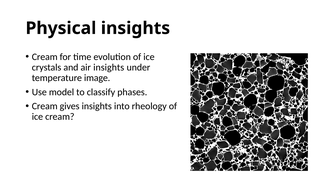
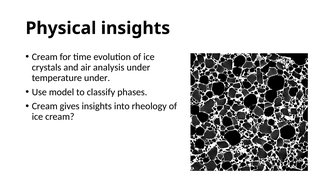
air insights: insights -> analysis (109, 67)
temperature image: image -> under (97, 78)
